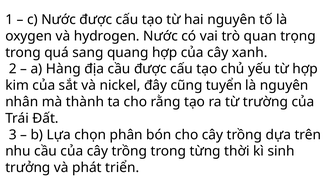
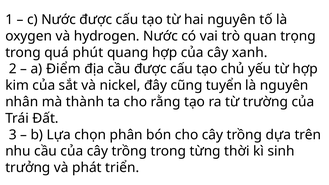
sang: sang -> phút (88, 53)
Hàng: Hàng -> Điểm (63, 69)
